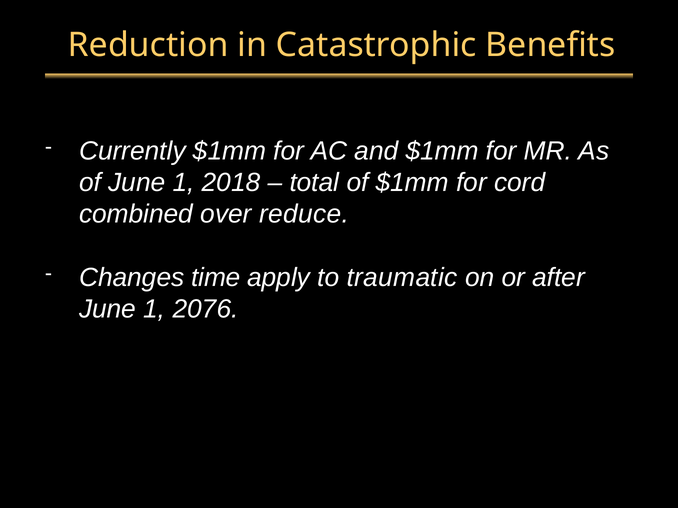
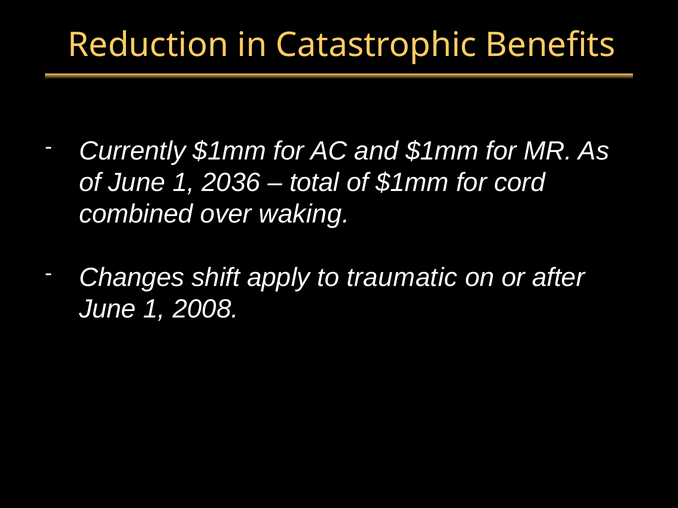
2018: 2018 -> 2036 (231, 183)
reduce: reduce -> waking (304, 214)
time: time -> shift (216, 278)
2076: 2076 -> 2008 (206, 309)
